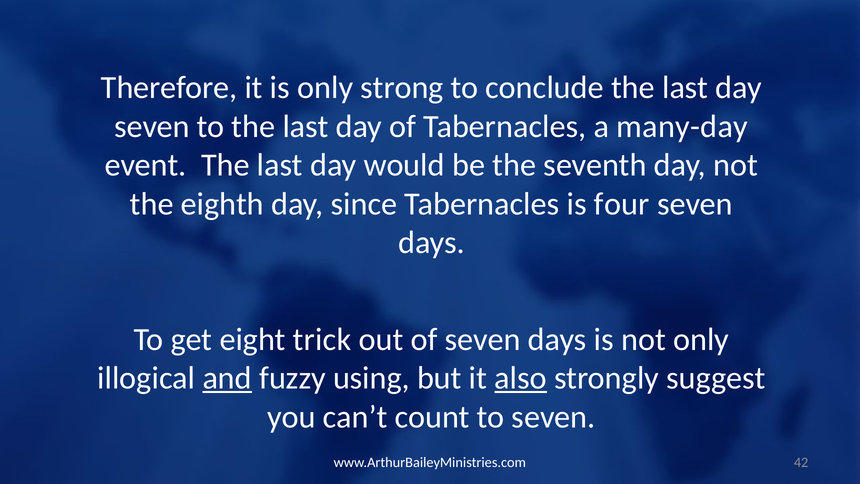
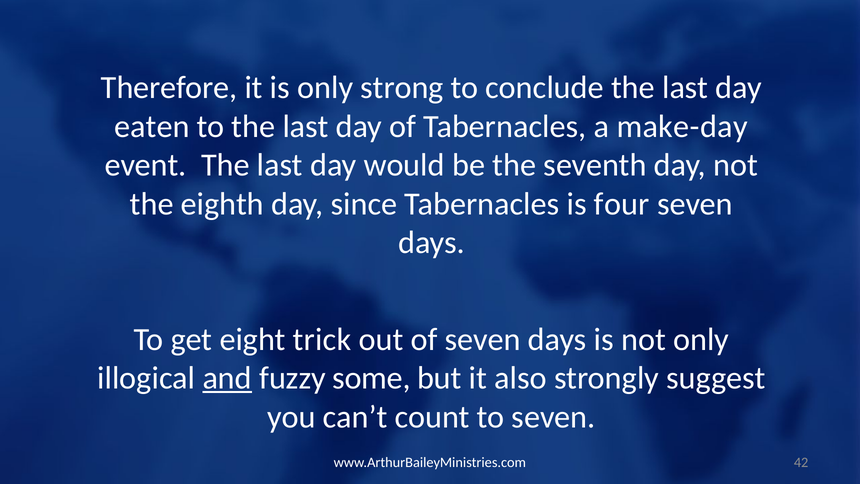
seven: seven -> eaten (152, 126)
many-day: many-day -> make-day (682, 126)
using: using -> some (372, 378)
also underline: present -> none (521, 378)
